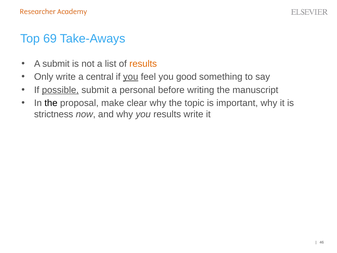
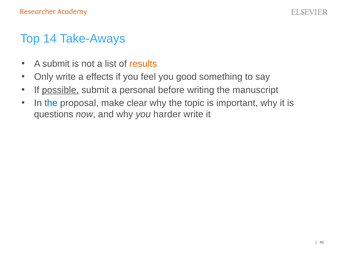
69: 69 -> 14 (50, 39)
central: central -> effects (100, 77)
you underline: present -> none (131, 77)
the colour: black -> blue (51, 103)
strictness: strictness -> questions (54, 114)
you results: results -> harder (167, 114)
